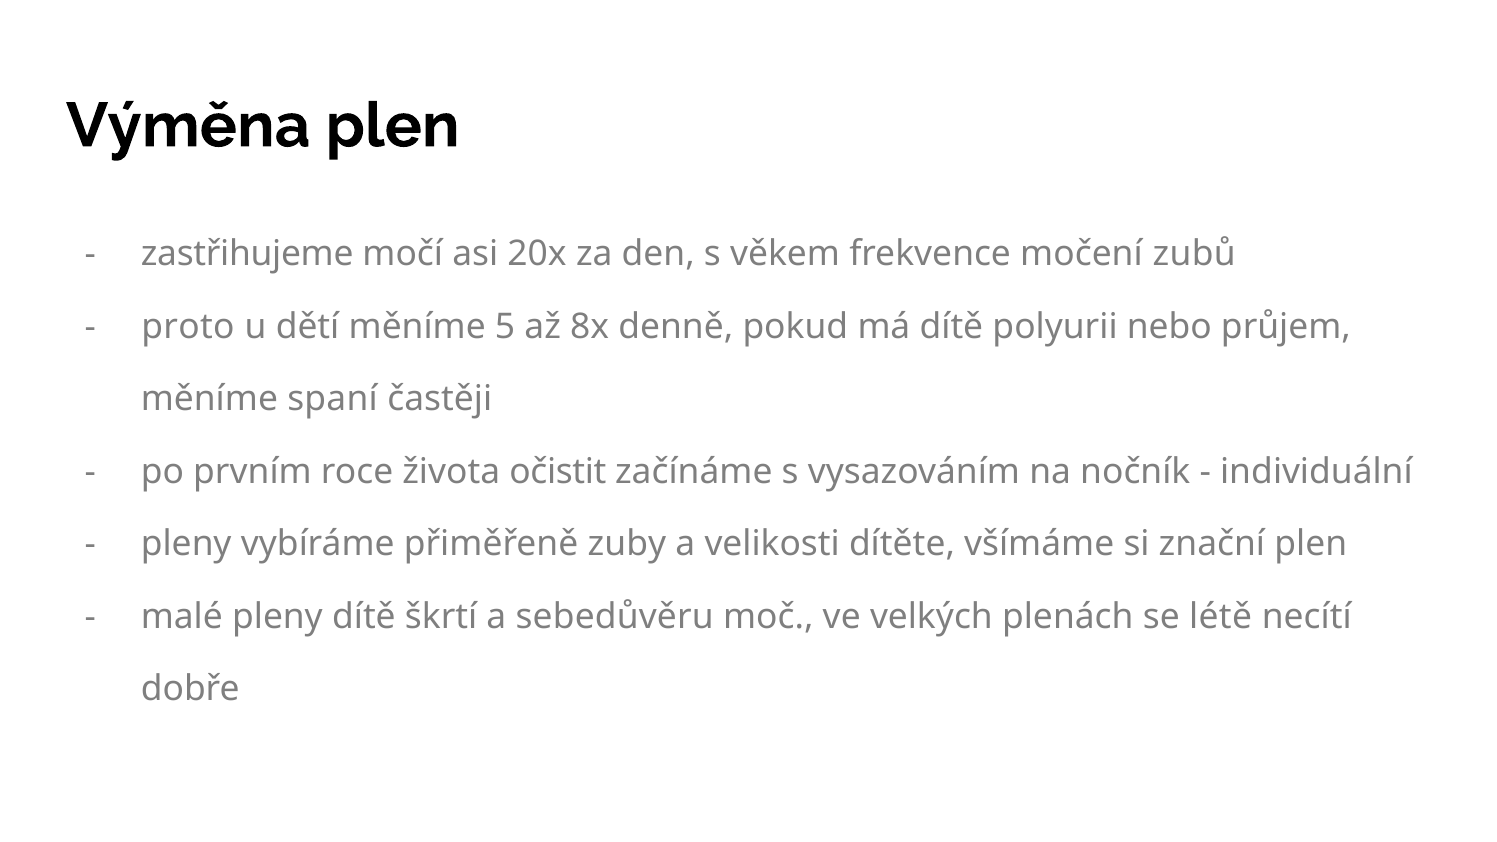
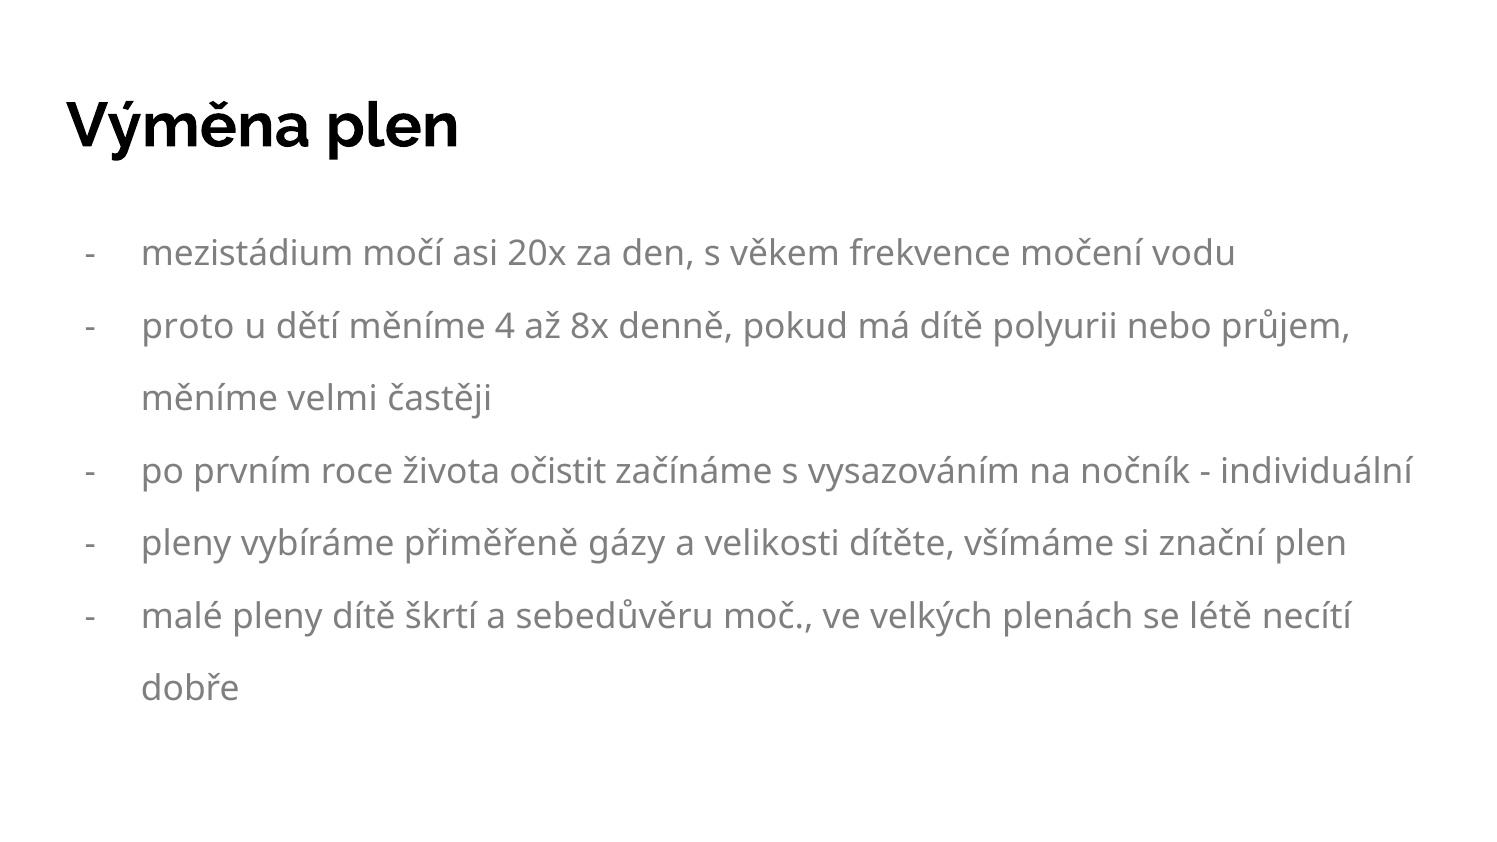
zastřihujeme: zastřihujeme -> mezistádium (247, 254)
zubů: zubů -> vodu (1194, 254)
5: 5 -> 4 (505, 327)
spaní: spaní -> velmi (332, 399)
zuby: zuby -> gázy (627, 544)
